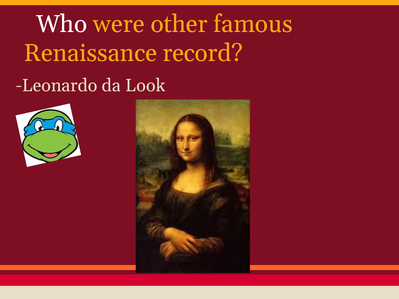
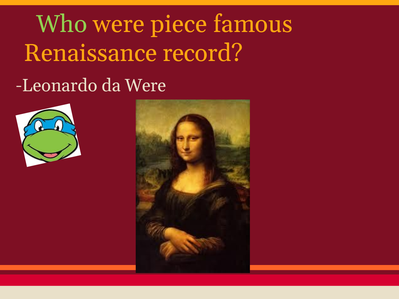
Who colour: white -> light green (62, 24)
other: other -> piece (179, 24)
da Look: Look -> Were (146, 86)
